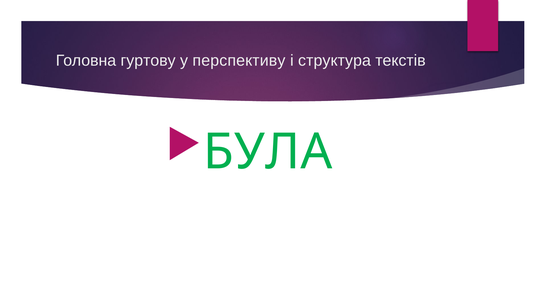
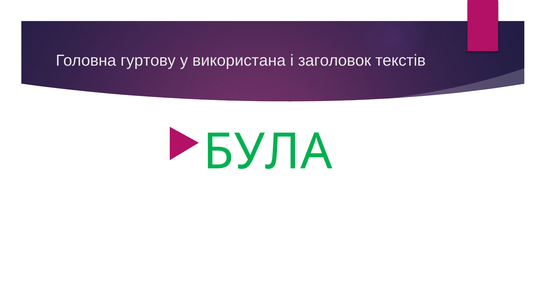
перспективу: перспективу -> використана (239, 61)
структура: структура -> заголовок (335, 61)
